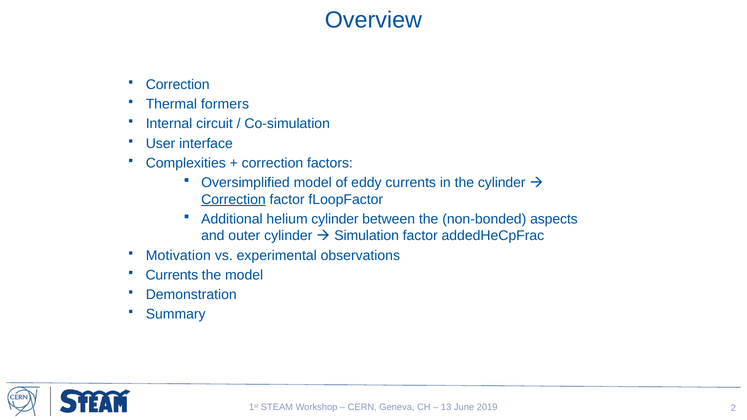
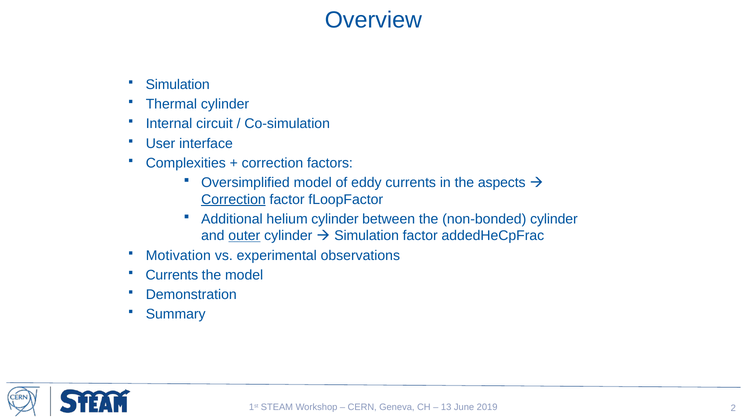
Correction: Correction -> Simulation (178, 85)
Thermal formers: formers -> cylinder (225, 104)
the cylinder: cylinder -> aspects (502, 183)
non-bonded aspects: aspects -> cylinder (554, 219)
outer underline: none -> present (244, 236)
